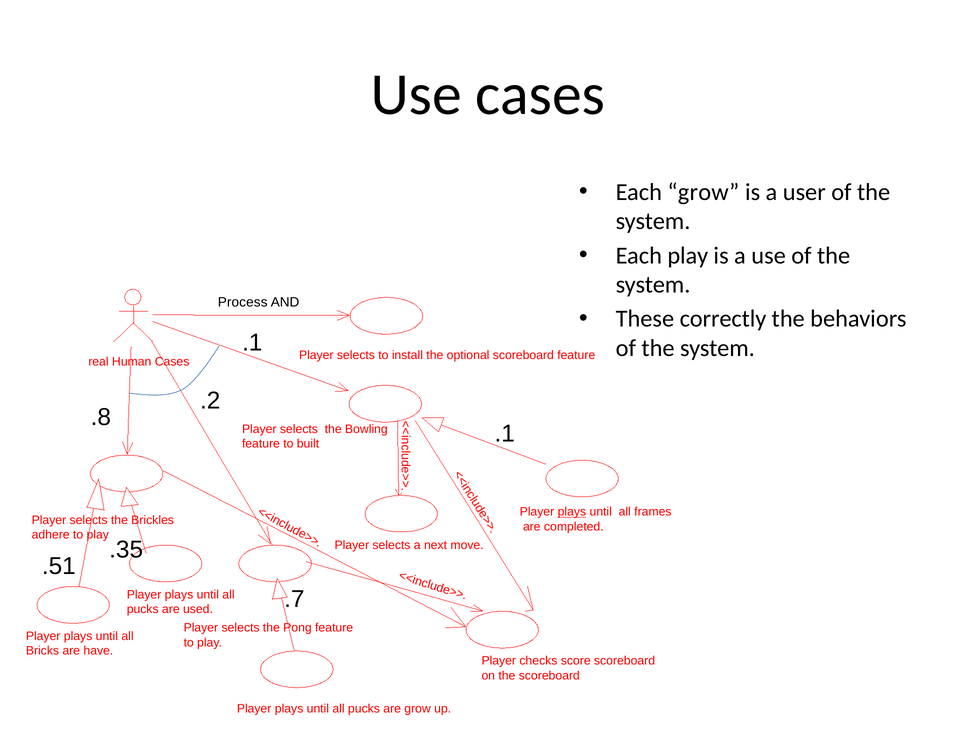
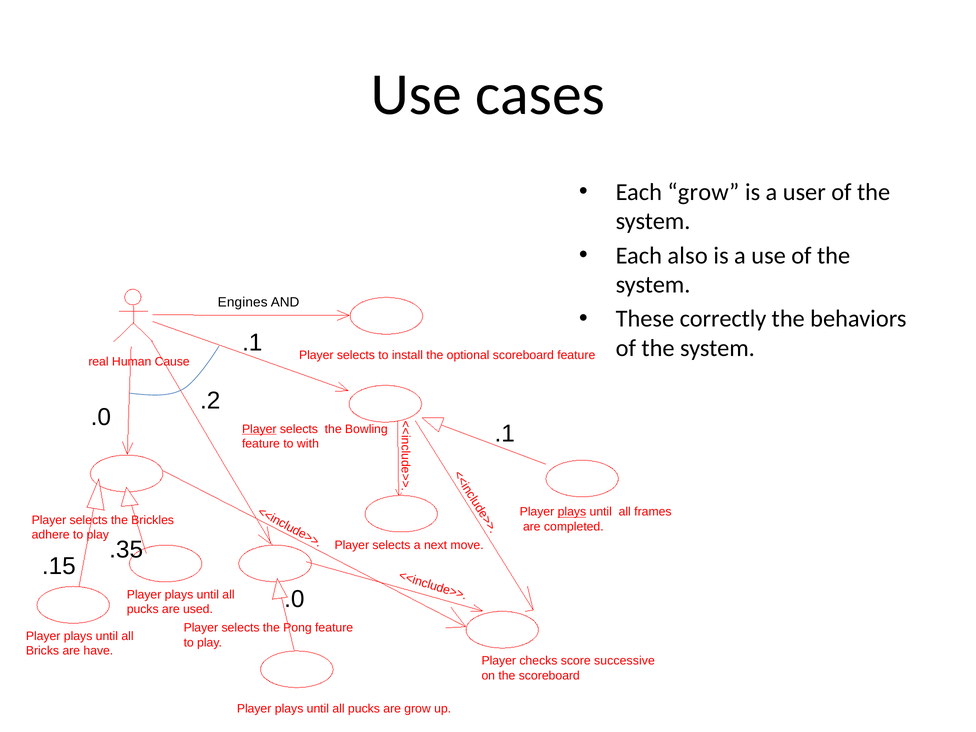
Each play: play -> also (688, 255)
Process: Process -> Engines (243, 302)
Human Cases: Cases -> Cause (172, 362)
.8: .8 -> .0 (101, 417)
Player underline: none -> present (259, 429)
built: built -> with (308, 444)
.51: .51 -> .15 (59, 566)
.7: .7 -> .0 (294, 599)
score scoreboard: scoreboard -> successive (624, 661)
